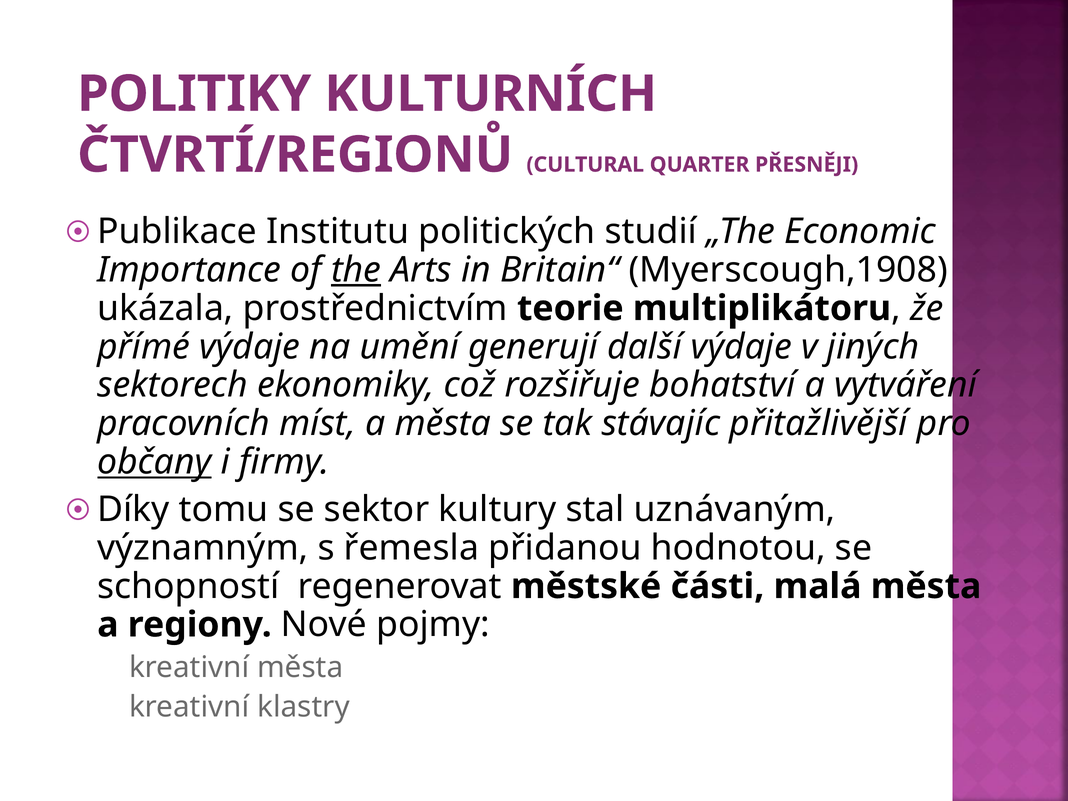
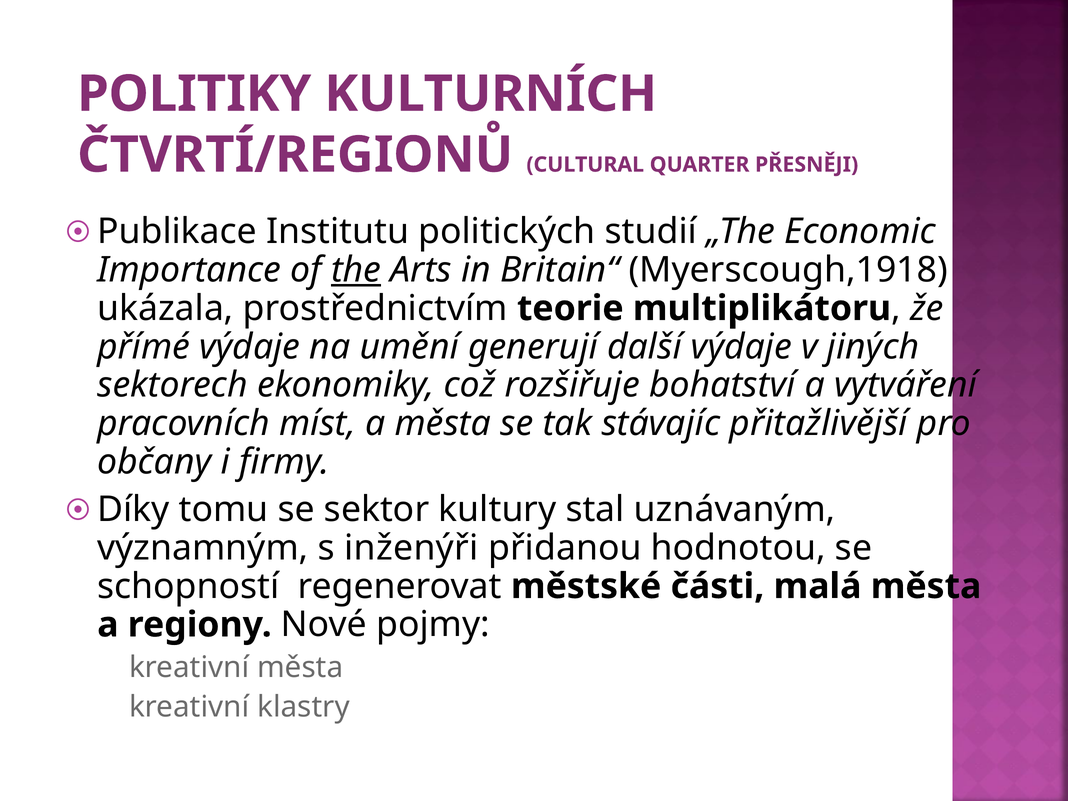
Myerscough,1908: Myerscough,1908 -> Myerscough,1918 (788, 270)
občany underline: present -> none (154, 462)
řemesla: řemesla -> inženýři (411, 548)
